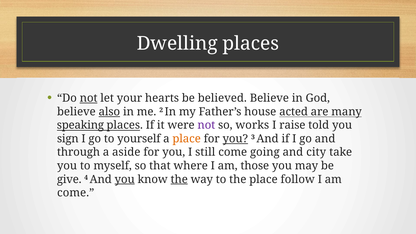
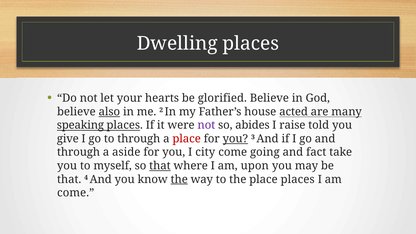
not underline: present -> none (89, 98)
believed: believed -> glorified (222, 98)
works: works -> abides (252, 125)
sign: sign -> give (68, 139)
to yourself: yourself -> through (139, 139)
place colour: orange -> red (187, 139)
still: still -> city (205, 152)
city: city -> fact (316, 152)
that underline: none -> present (160, 166)
those: those -> upon (255, 166)
give: give -> that (69, 179)
you underline: present -> none (125, 179)
place follow: follow -> places (298, 179)
